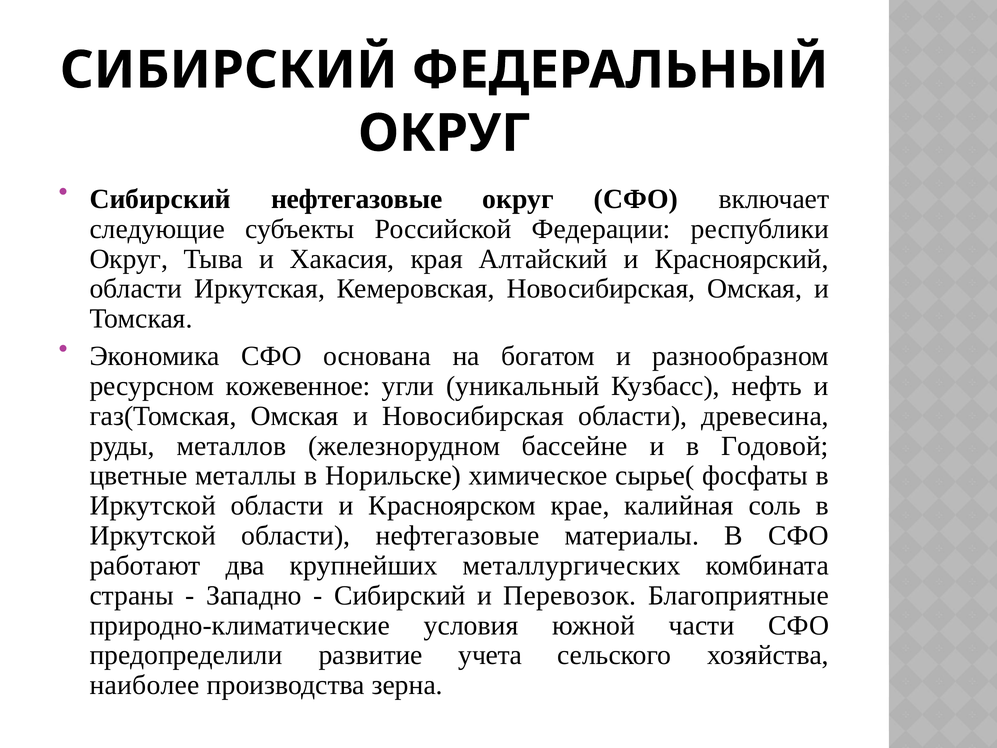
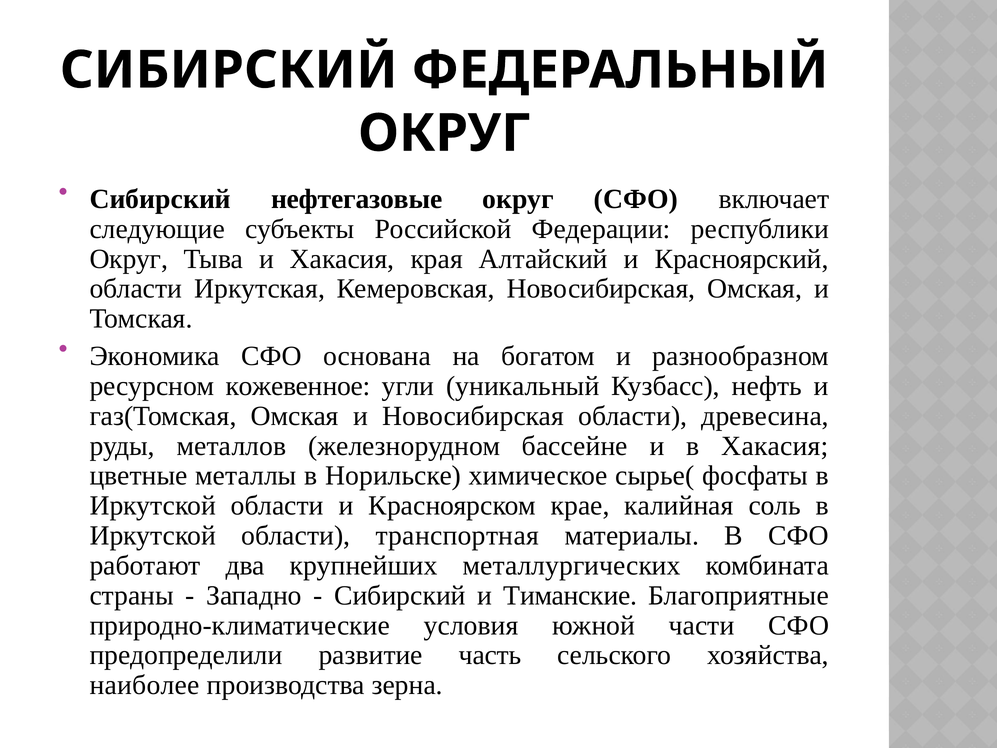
в Годовой: Годовой -> Хакасия (775, 446)
области нефтегазовые: нефтегазовые -> транспортная (457, 535)
Перевозок: Перевозок -> Тиманские (570, 595)
учета: учета -> часть (490, 655)
